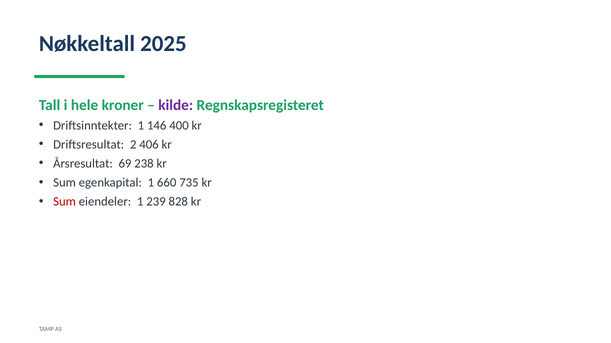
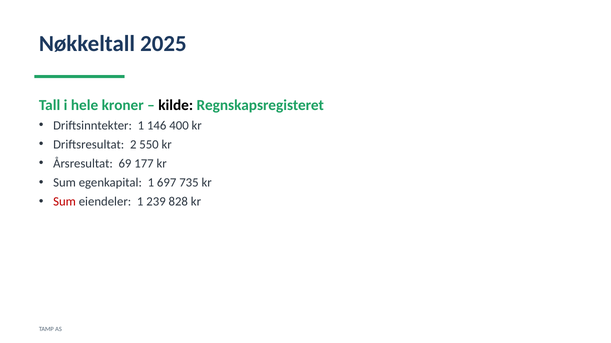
kilde colour: purple -> black (176, 105)
406: 406 -> 550 (149, 145)
238: 238 -> 177 (144, 164)
660: 660 -> 697 (167, 183)
